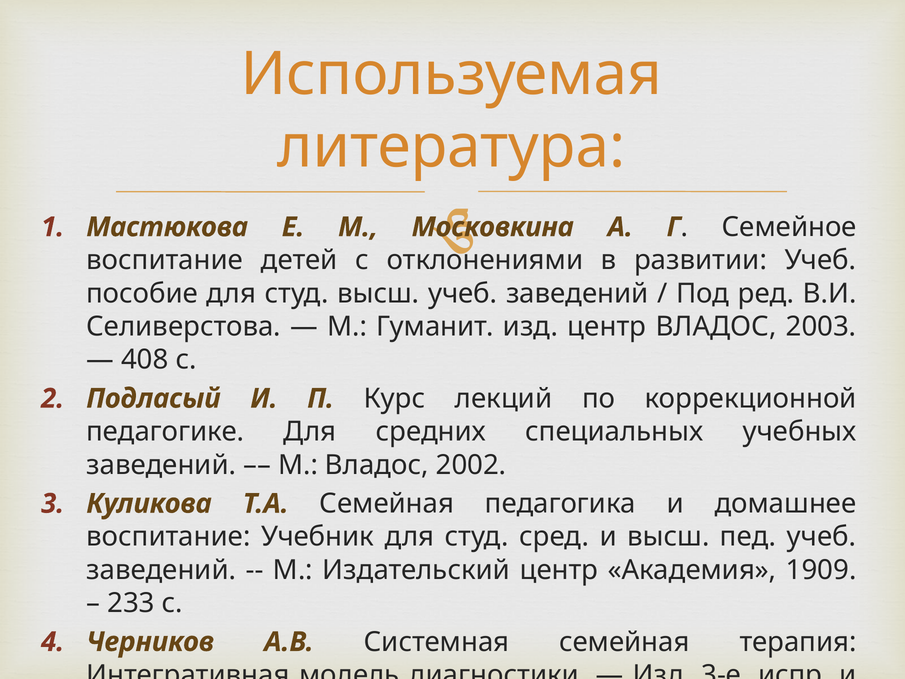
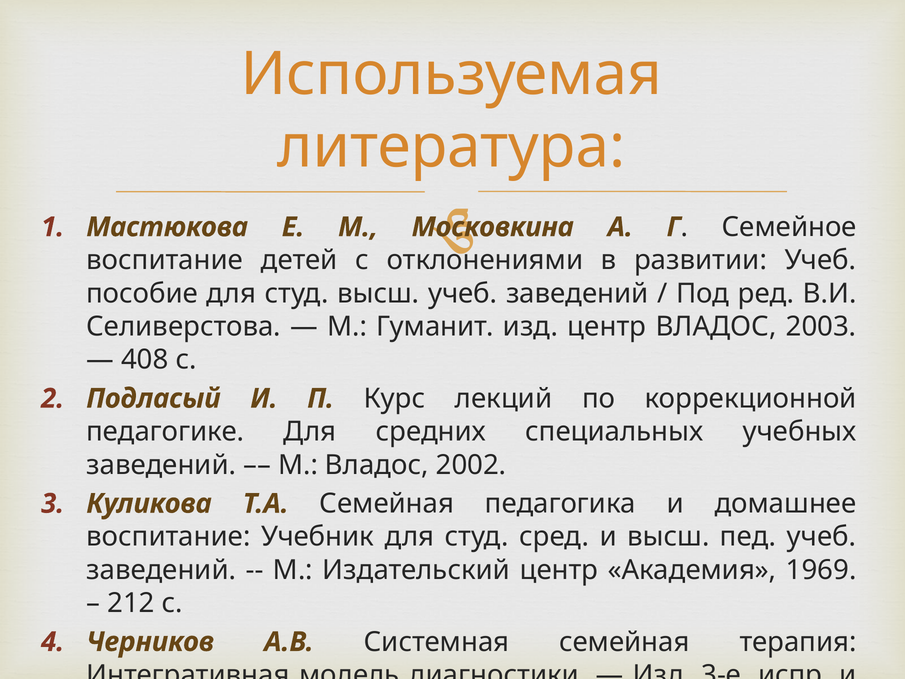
1909: 1909 -> 1969 (821, 570)
233: 233 -> 212 (131, 603)
